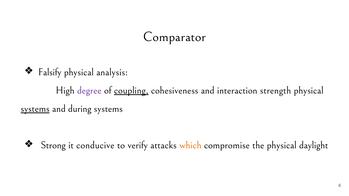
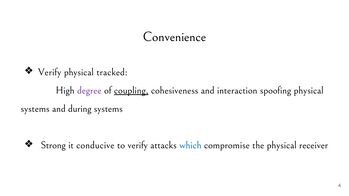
Comparator: Comparator -> Convenience (175, 37)
Falsify: Falsify -> Verify (50, 72)
analysis: analysis -> tracked (112, 72)
strength: strength -> spoofing (276, 90)
systems underline: present -> none (35, 109)
which colour: orange -> blue (190, 145)
daylight: daylight -> receiver (314, 145)
